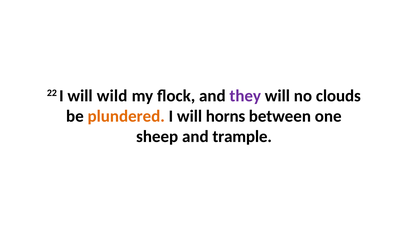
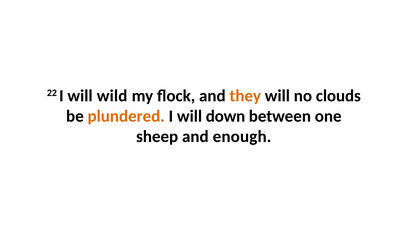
they colour: purple -> orange (245, 96)
horns: horns -> down (226, 116)
trample: trample -> enough (242, 136)
